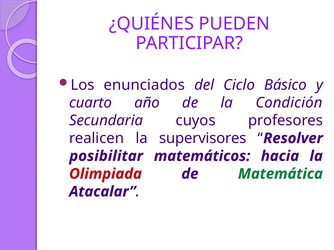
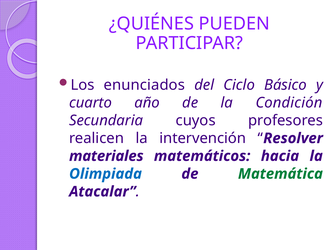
supervisores: supervisores -> intervención (203, 139)
posibilitar: posibilitar -> materiales (106, 156)
Olimpiada colour: red -> blue (105, 174)
